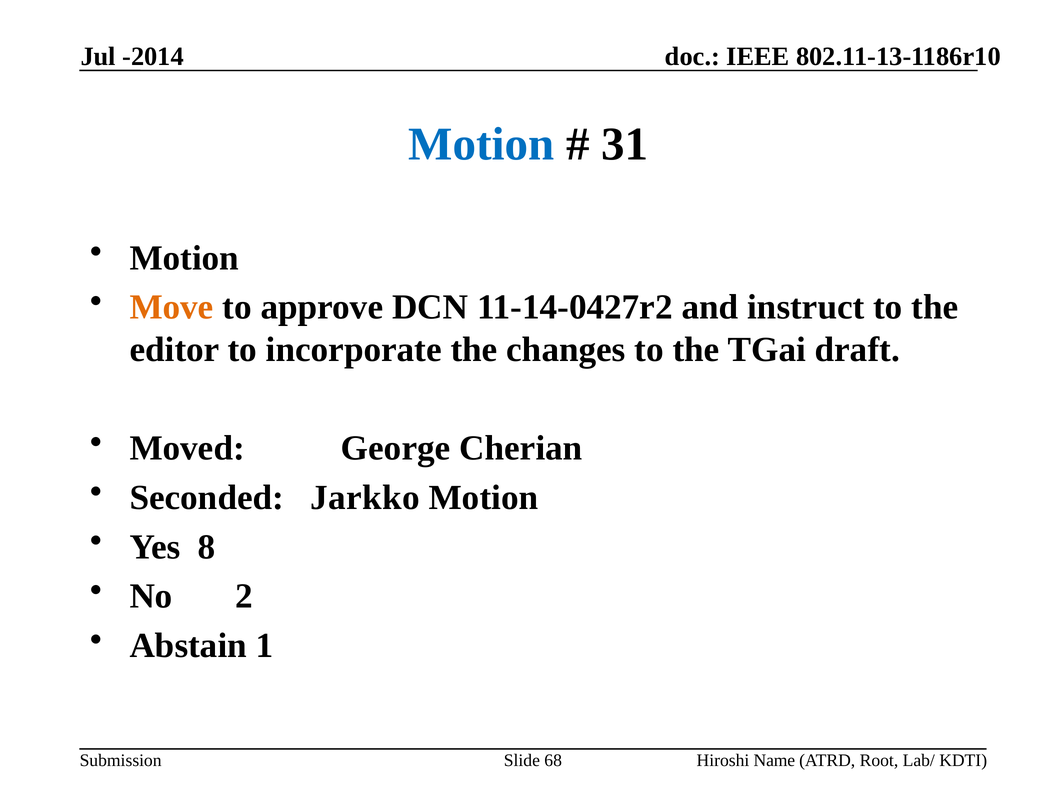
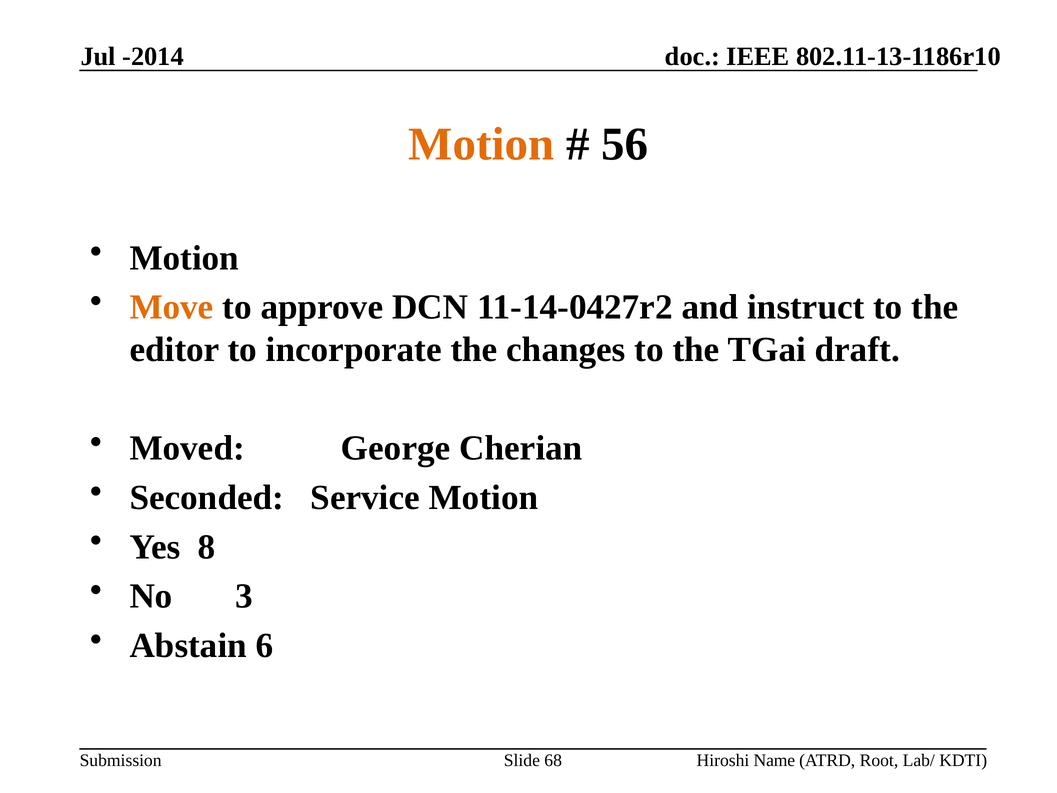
Motion colour: blue -> orange (481, 144)
31: 31 -> 56 (625, 144)
Jarkko: Jarkko -> Service (365, 497)
2: 2 -> 3 (244, 596)
1: 1 -> 6 (264, 645)
